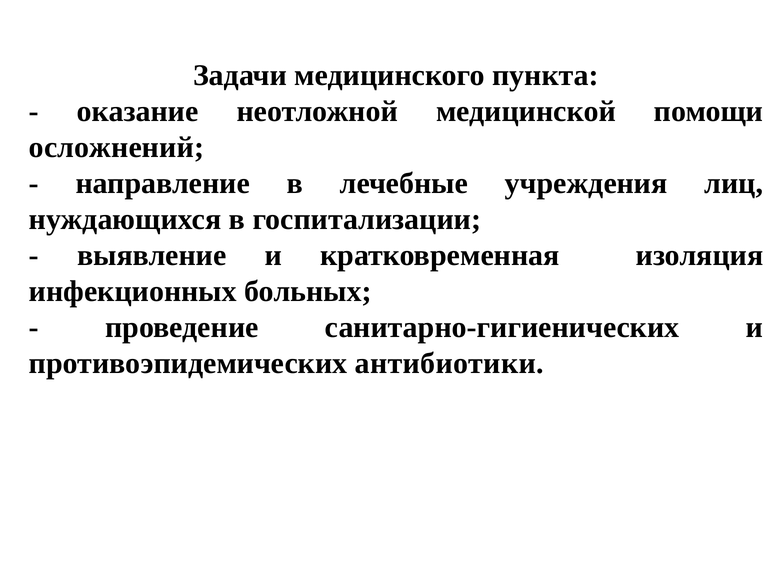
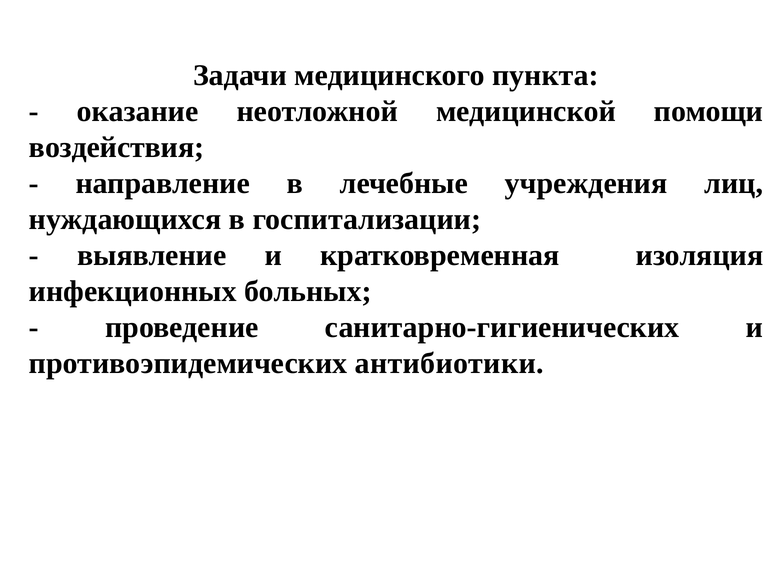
осложнений: осложнений -> воздействия (117, 147)
